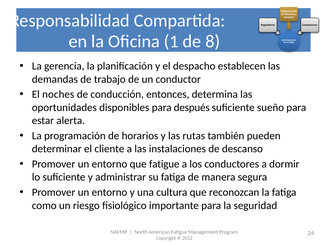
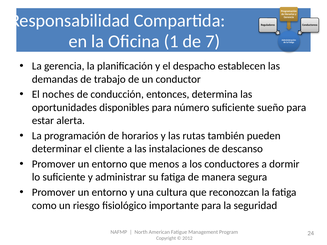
8: 8 -> 7 (213, 41)
después: después -> número (192, 108)
que fatigue: fatigue -> menos (164, 164)
